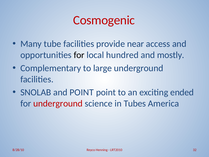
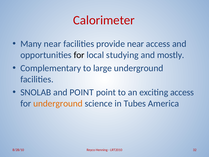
Cosmogenic: Cosmogenic -> Calorimeter (104, 20)
Many tube: tube -> near (52, 44)
hundred: hundred -> studying (122, 55)
exciting ended: ended -> access (182, 92)
underground colour: red -> orange (58, 103)
